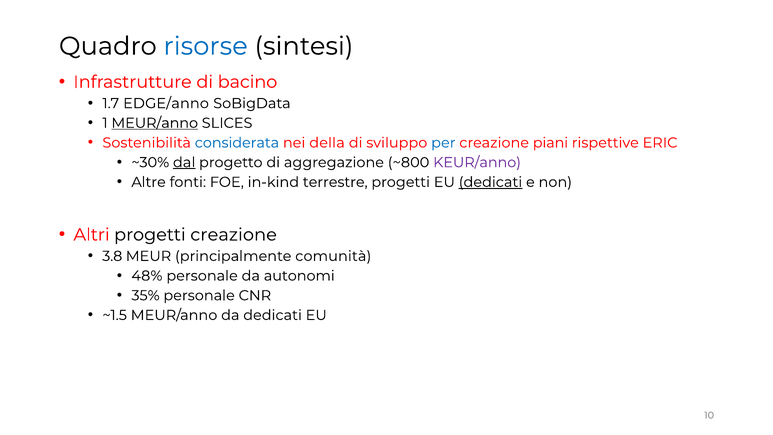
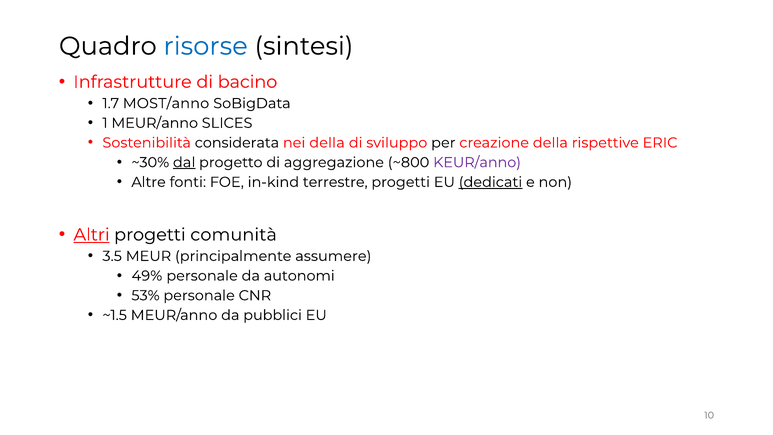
EDGE/anno: EDGE/anno -> MOST/anno (166, 103)
MEUR/anno underline: present -> none (155, 123)
considerata colour: blue -> black (237, 143)
per colour: blue -> black (443, 143)
creazione piani: piani -> della (550, 143)
Altri underline: none -> present (92, 235)
progetti creazione: creazione -> comunità (234, 235)
3.8: 3.8 -> 3.5 (112, 256)
comunità: comunità -> assumere (333, 256)
48%: 48% -> 49% (147, 276)
35%: 35% -> 53% (146, 295)
da dedicati: dedicati -> pubblici (273, 315)
